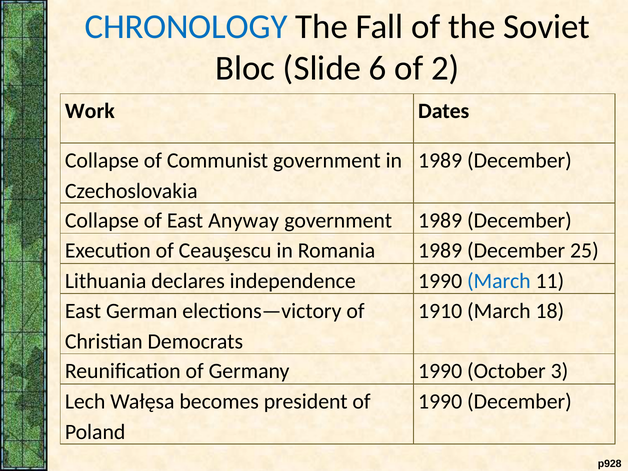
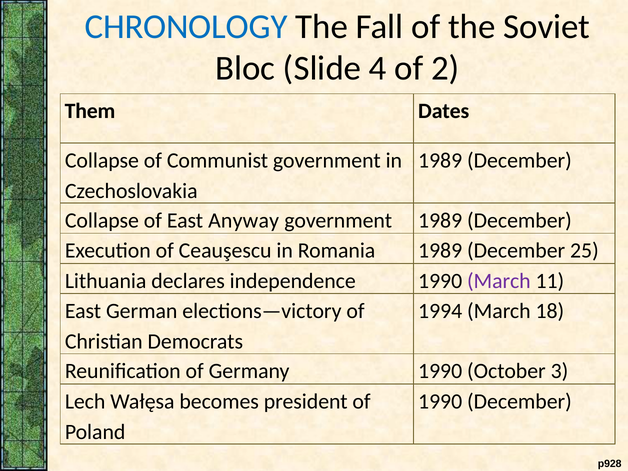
6: 6 -> 4 (378, 68)
Work: Work -> Them (90, 111)
March colour: blue -> purple (499, 281)
1910: 1910 -> 1994 (440, 311)
